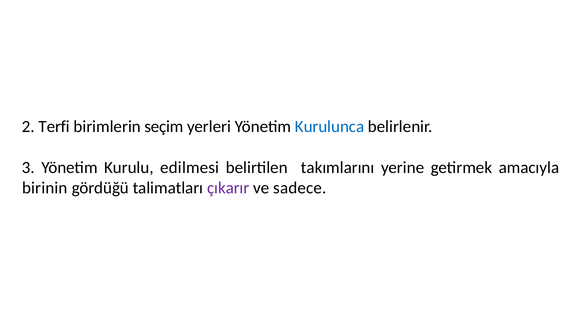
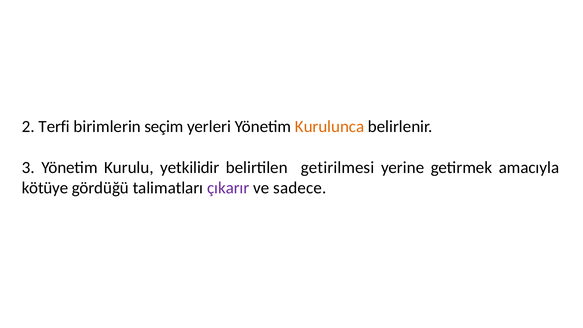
Kurulunca colour: blue -> orange (330, 127)
edilmesi: edilmesi -> yetkilidir (190, 167)
takımlarını: takımlarını -> getirilmesi (338, 167)
birinin: birinin -> kötüye (45, 188)
